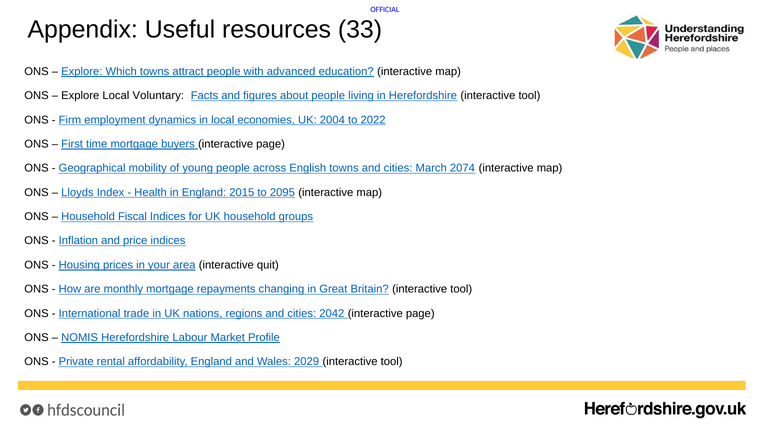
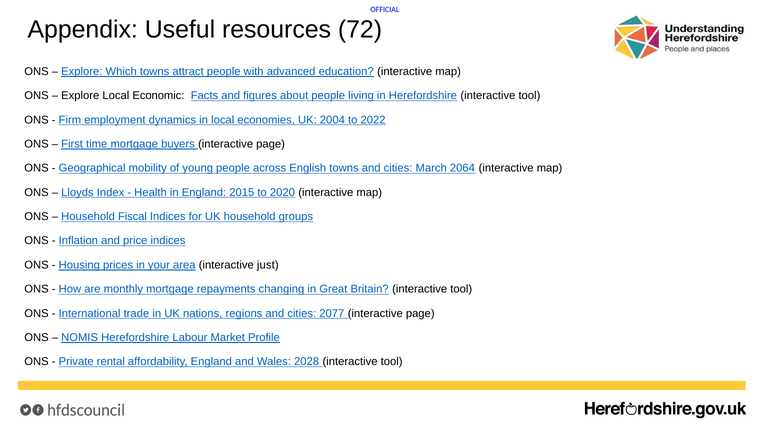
33: 33 -> 72 (360, 29)
Voluntary: Voluntary -> Economic (158, 96)
2074: 2074 -> 2064 (462, 168)
2095: 2095 -> 2020 (282, 192)
quit: quit -> just (268, 265)
2042: 2042 -> 2077 (332, 313)
2029: 2029 -> 2028 (307, 362)
